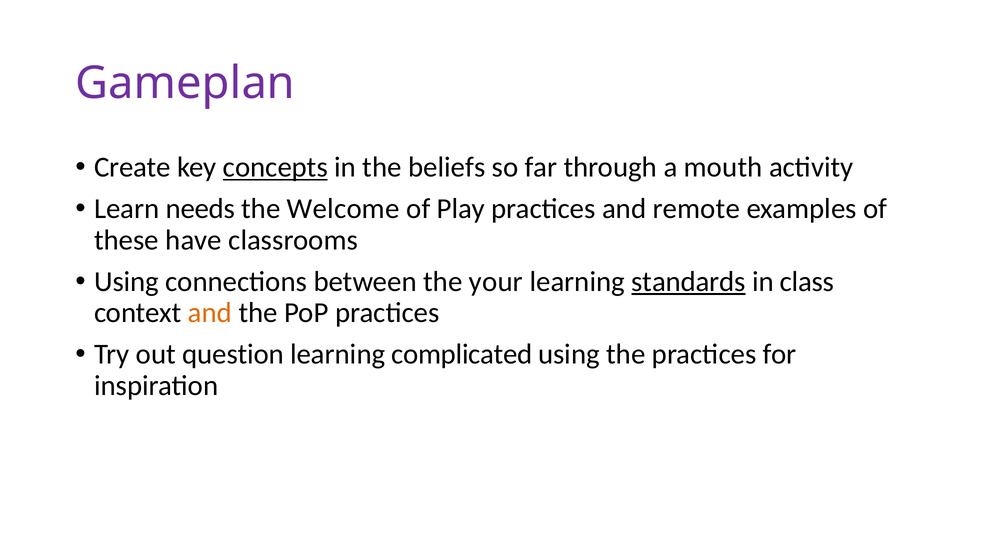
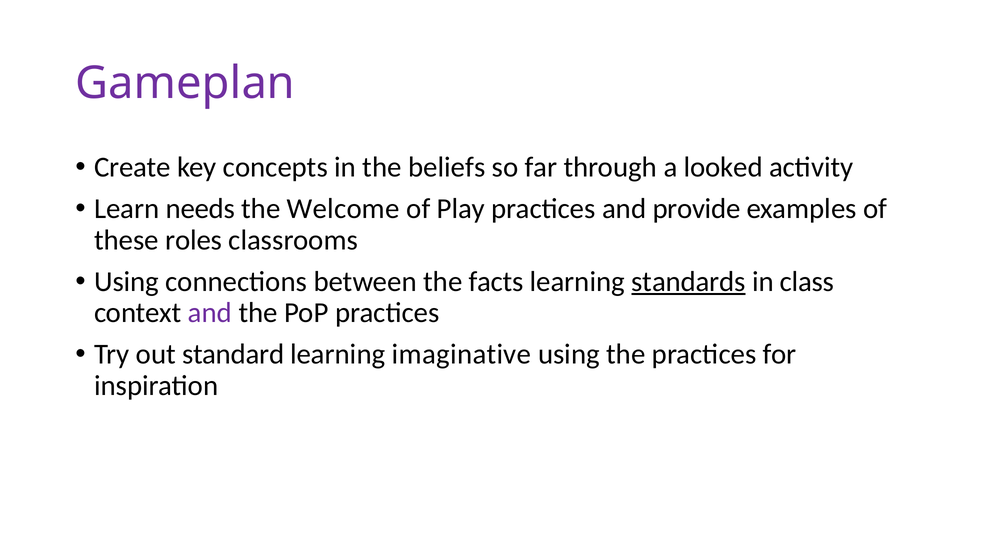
concepts underline: present -> none (275, 167)
mouth: mouth -> looked (723, 167)
remote: remote -> provide (697, 209)
have: have -> roles (194, 240)
your: your -> facts (496, 282)
and colour: orange -> purple (210, 313)
question: question -> standard (233, 354)
complicated: complicated -> imaginative (462, 354)
